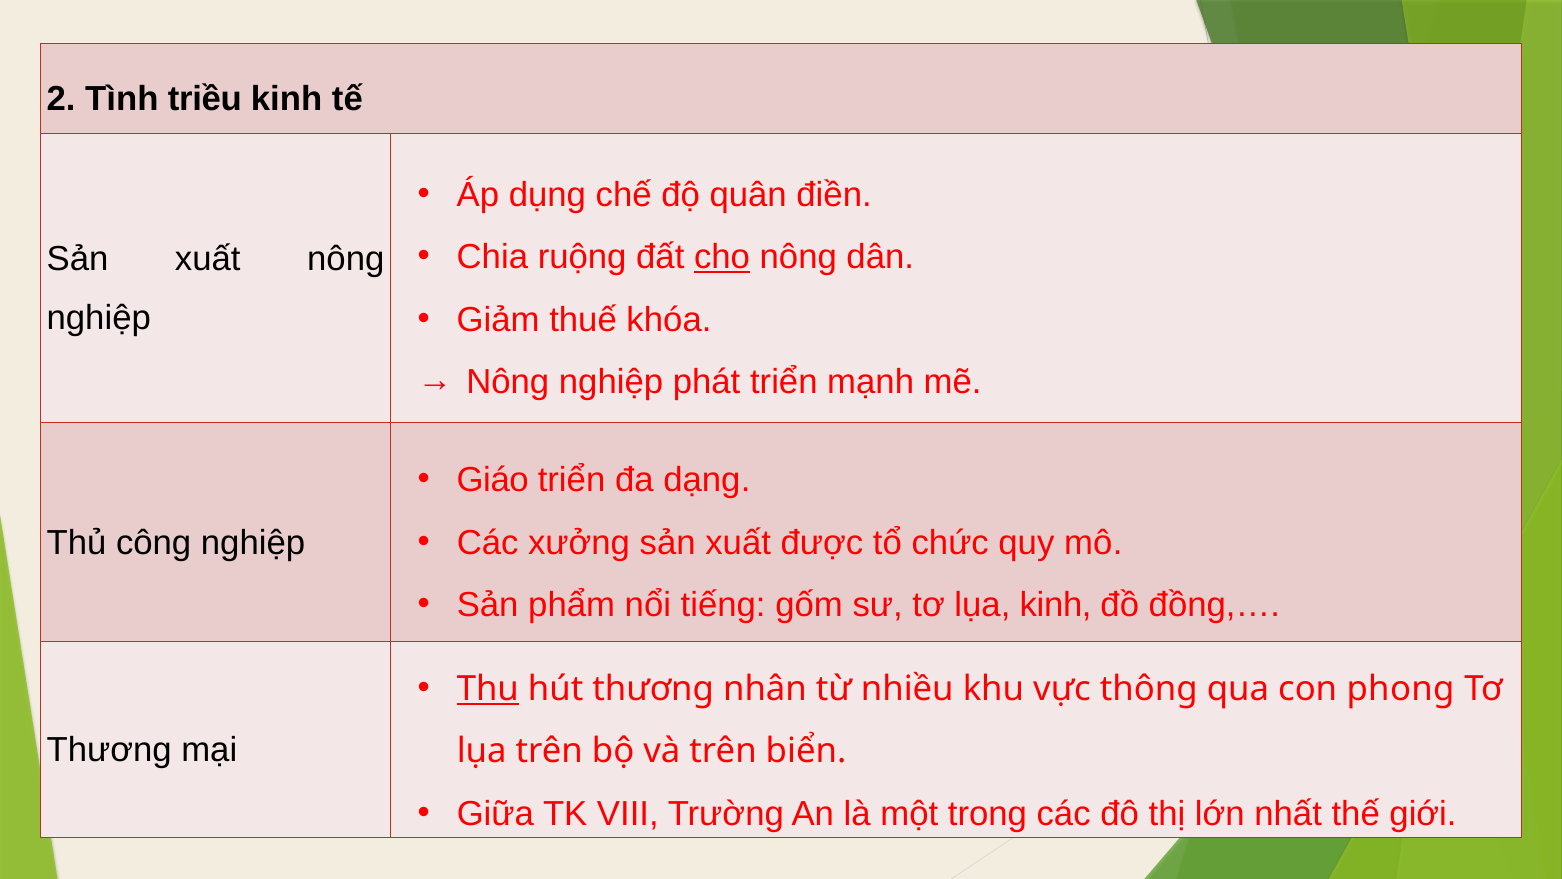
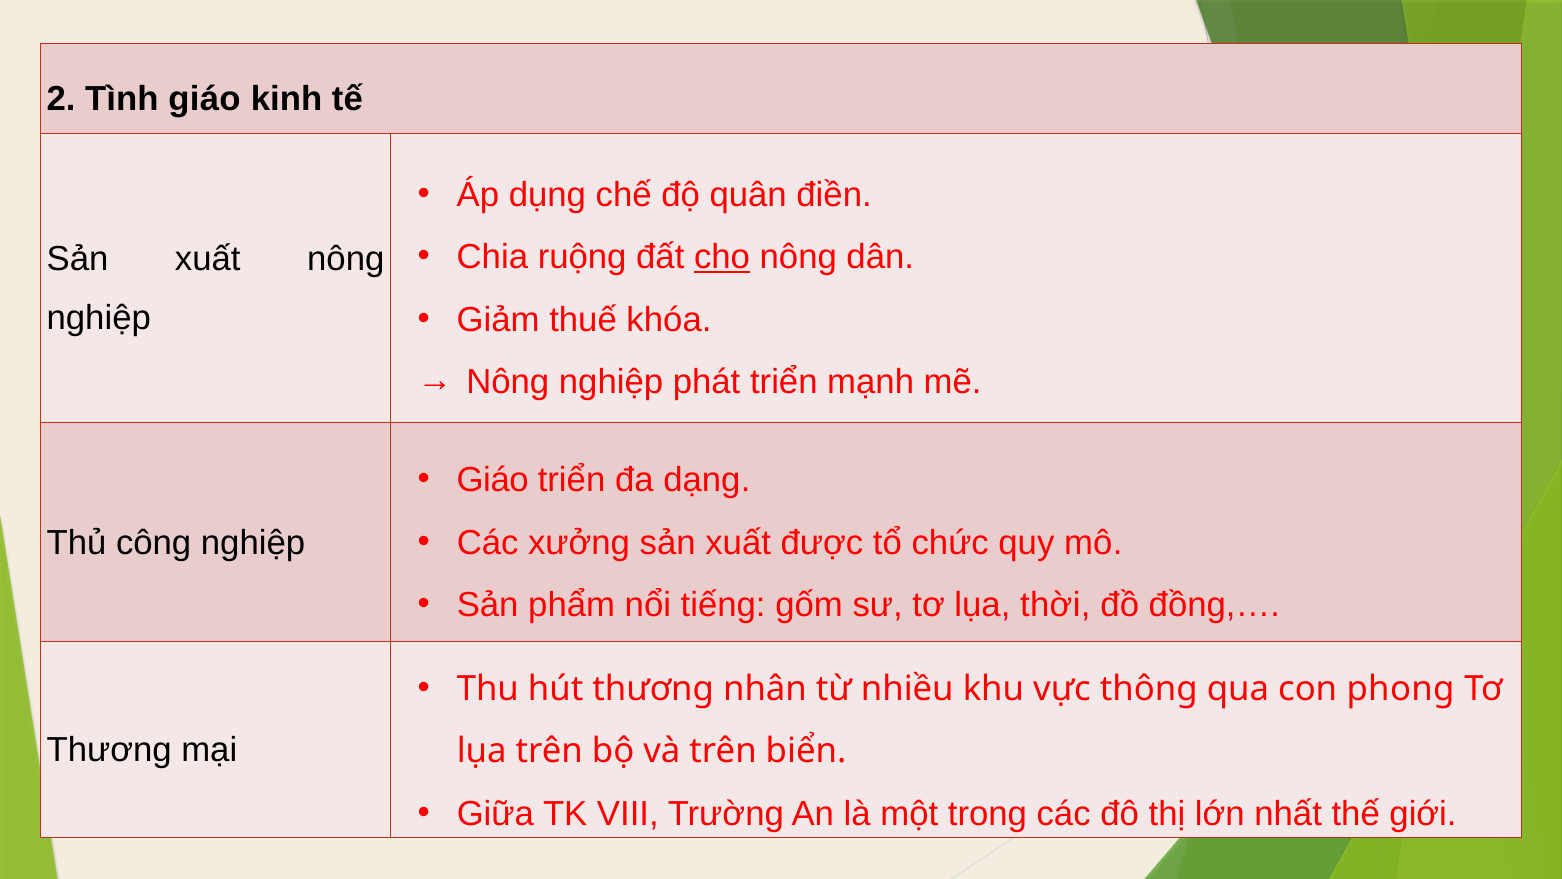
Tình triều: triều -> giáo (204, 99)
lụa kinh: kinh -> thời (1055, 605)
Thu underline: present -> none (488, 688)
